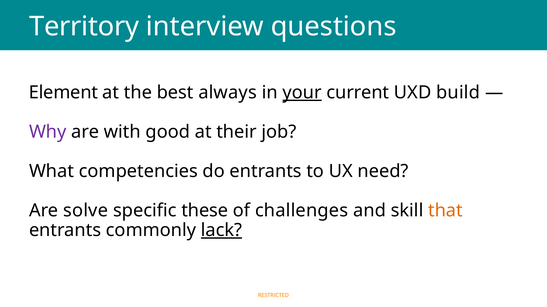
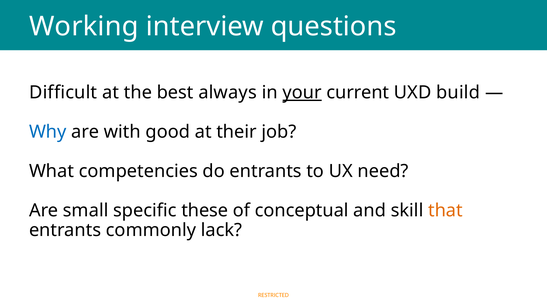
Territory: Territory -> Working (84, 26)
Element: Element -> Difficult (63, 93)
Why colour: purple -> blue (48, 132)
solve: solve -> small (86, 211)
challenges: challenges -> conceptual (302, 211)
lack underline: present -> none (222, 231)
